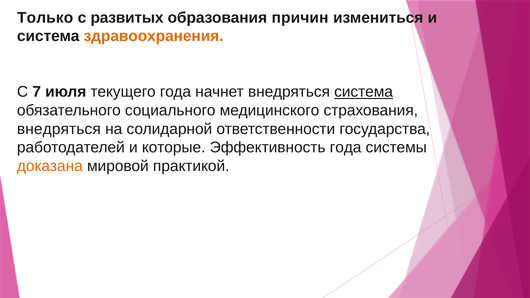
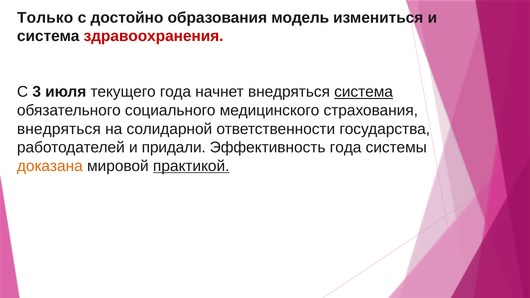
развитых: развитых -> достойно (127, 18)
причин: причин -> модель (300, 18)
здравоохранения colour: orange -> red (154, 36)
7: 7 -> 3 (37, 92)
которые: которые -> придали (174, 148)
практикой underline: none -> present (191, 166)
